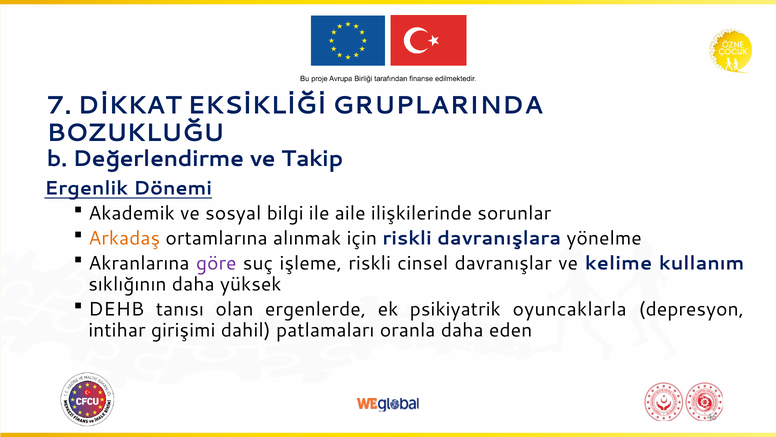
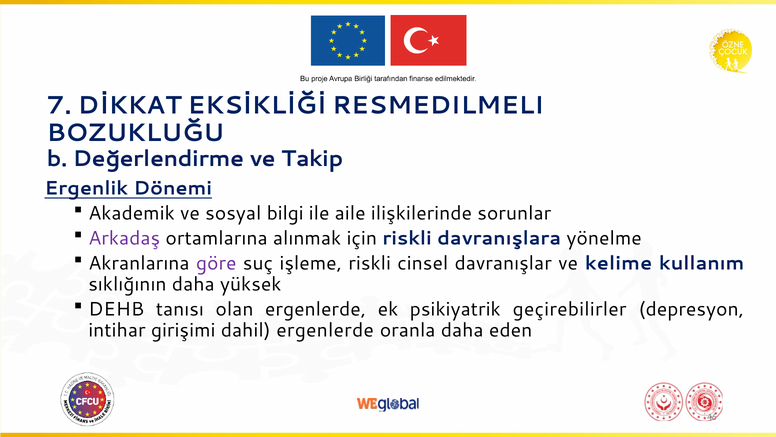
GRUPLARINDA: GRUPLARINDA -> RESMEDILMELI (438, 105)
Arkadaş colour: orange -> purple (124, 238)
oyuncaklarla: oyuncaklarla -> geçirebilirler (570, 309)
dahil patlamaları: patlamaları -> ergenlerde (325, 330)
